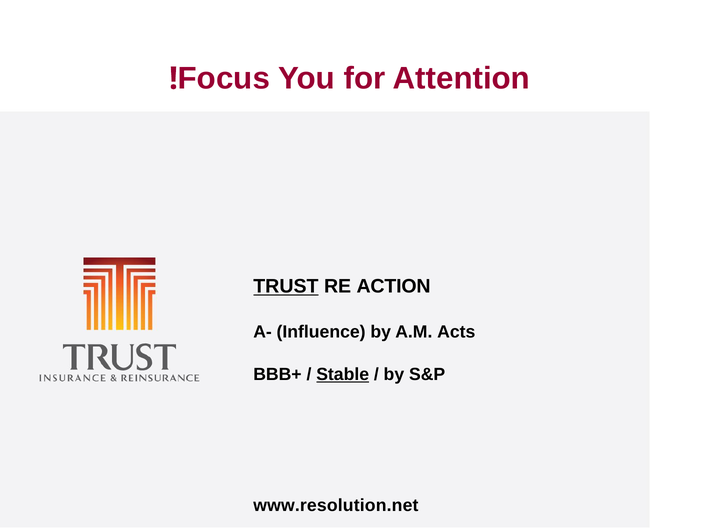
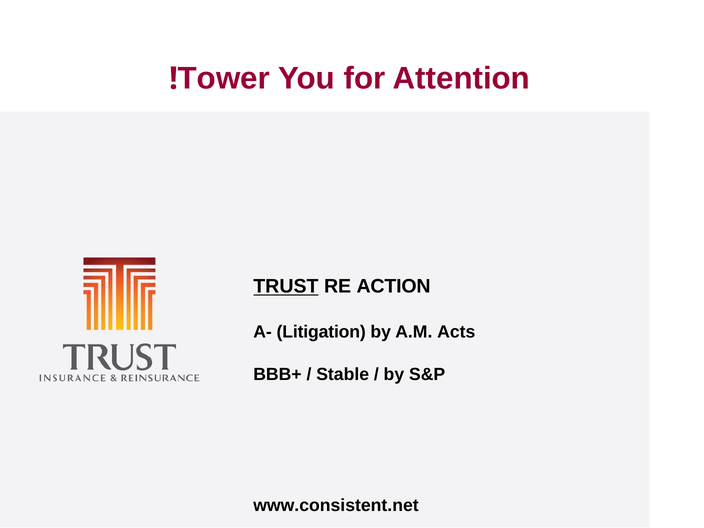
Focus: Focus -> Tower (224, 79)
Influence: Influence -> Litigation (321, 332)
Stable underline: present -> none (343, 374)
www.resolution.net: www.resolution.net -> www.consistent.net (336, 506)
